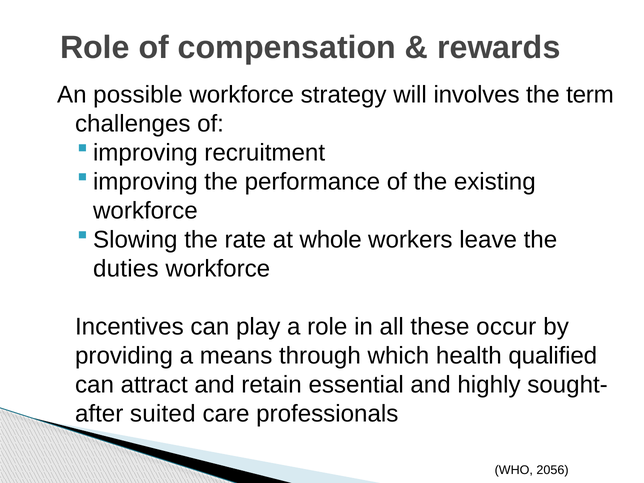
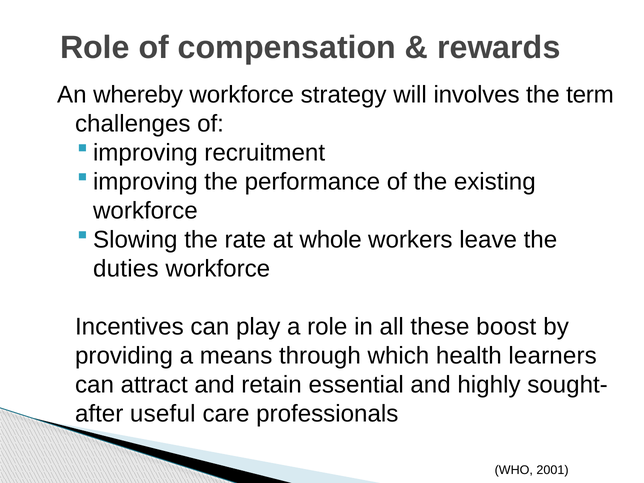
possible: possible -> whereby (138, 95)
occur: occur -> boost (506, 327)
qualified: qualified -> learners (553, 356)
suited: suited -> useful (163, 414)
2056: 2056 -> 2001 (552, 470)
